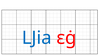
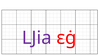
Ǉia colour: blue -> purple (37, 38)
